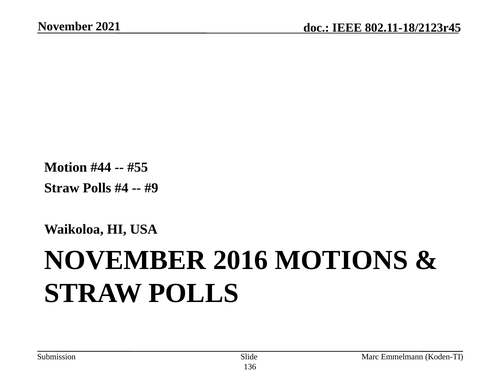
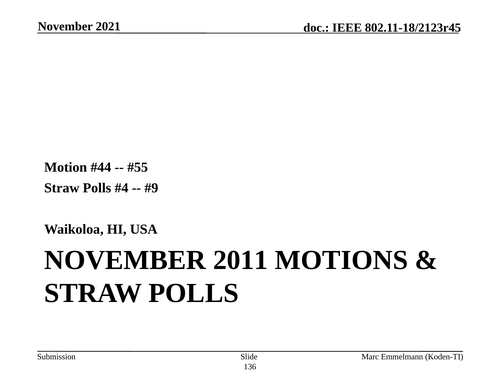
2016: 2016 -> 2011 (241, 260)
